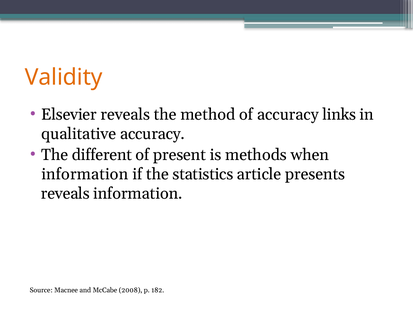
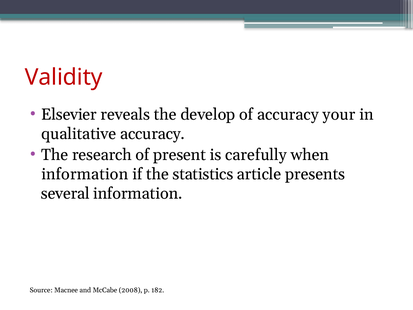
Validity colour: orange -> red (64, 77)
method: method -> develop (208, 114)
links: links -> your (339, 114)
different: different -> research (102, 155)
methods: methods -> carefully (256, 155)
reveals: reveals -> several (65, 193)
